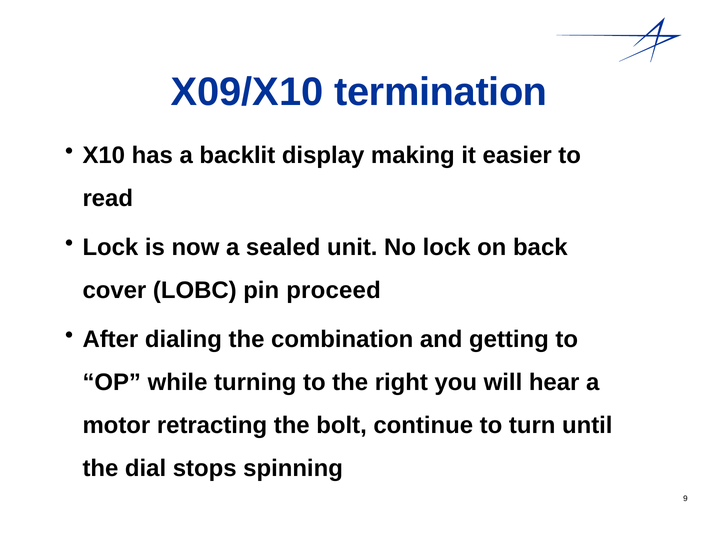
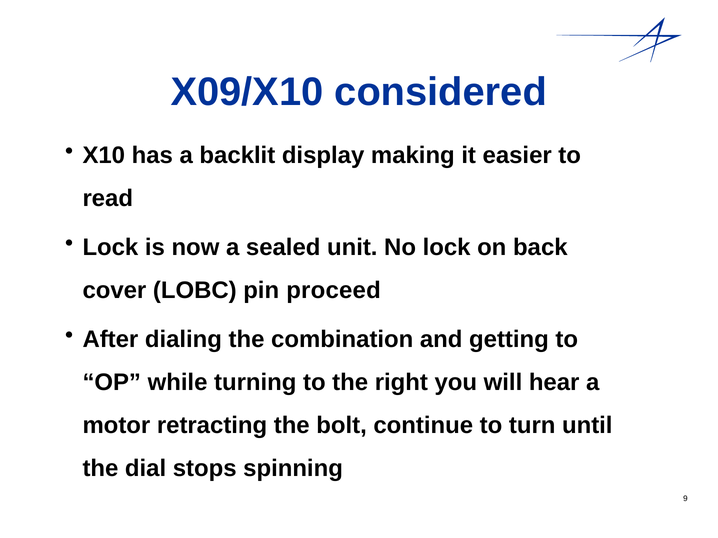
termination: termination -> considered (441, 92)
